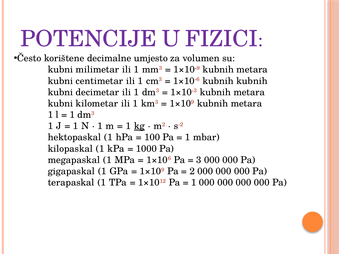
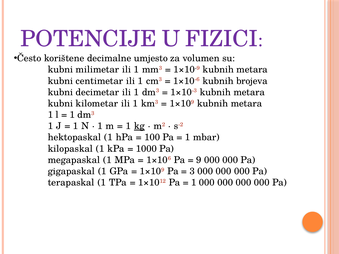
kubnih kubnih: kubnih -> brojeva (252, 81)
3: 3 -> 9 (199, 160)
2: 2 -> 3 (192, 171)
